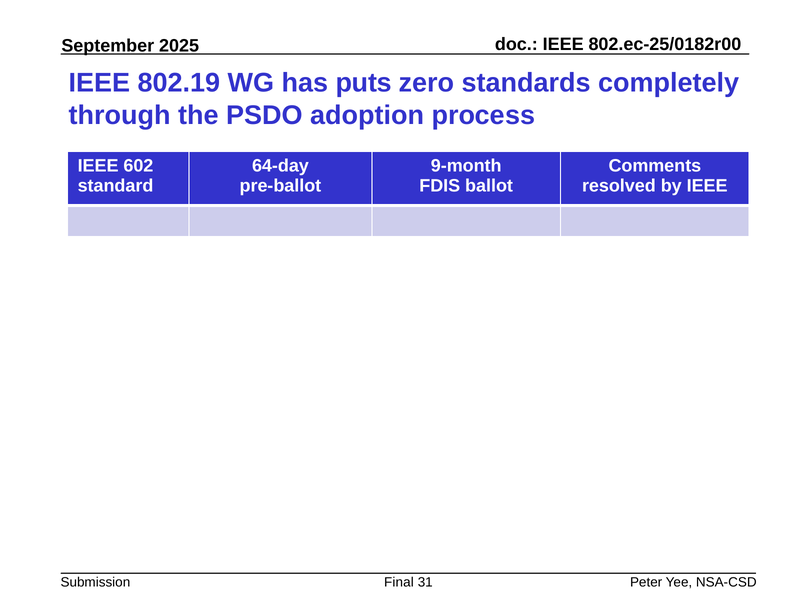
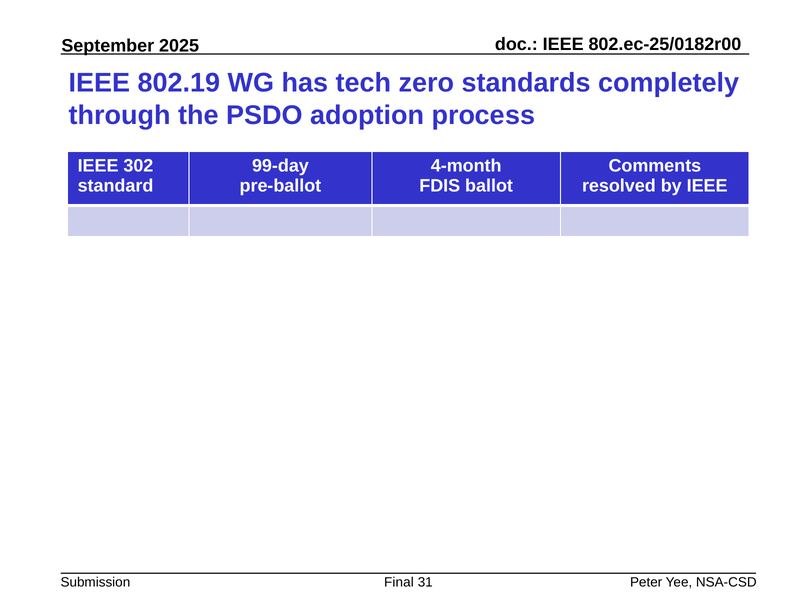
puts: puts -> tech (364, 83)
602: 602 -> 302 (138, 166)
64-day: 64-day -> 99-day (280, 166)
9-month: 9-month -> 4-month (466, 166)
